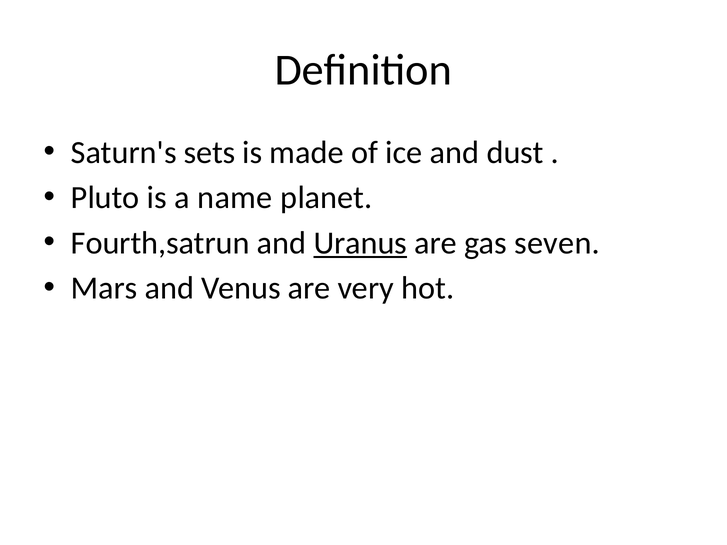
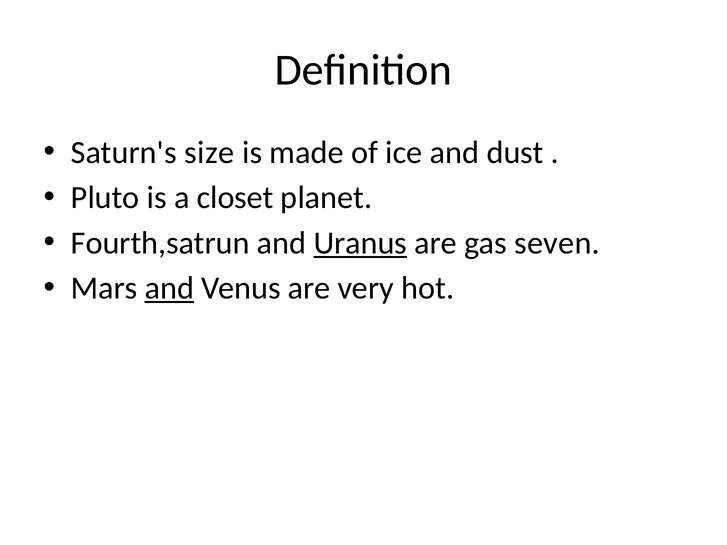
sets: sets -> size (209, 153)
name: name -> closet (235, 198)
and underline: none -> present (169, 288)
